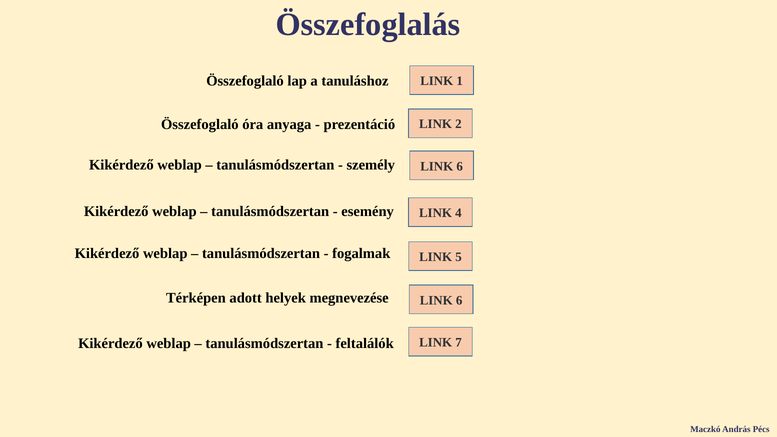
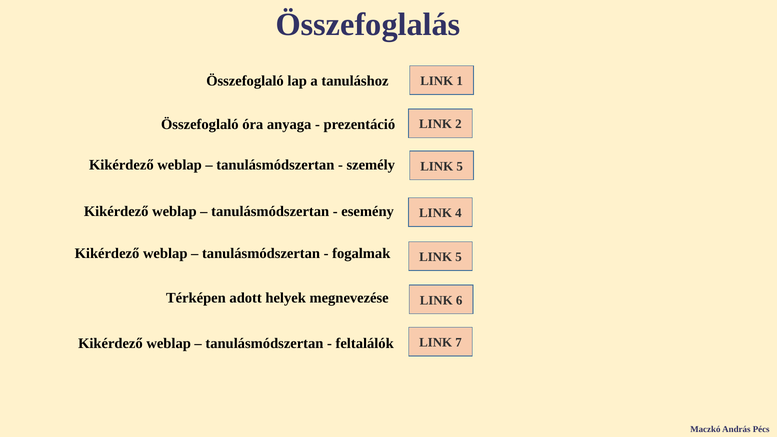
6: 6 -> 5 (460, 166)
